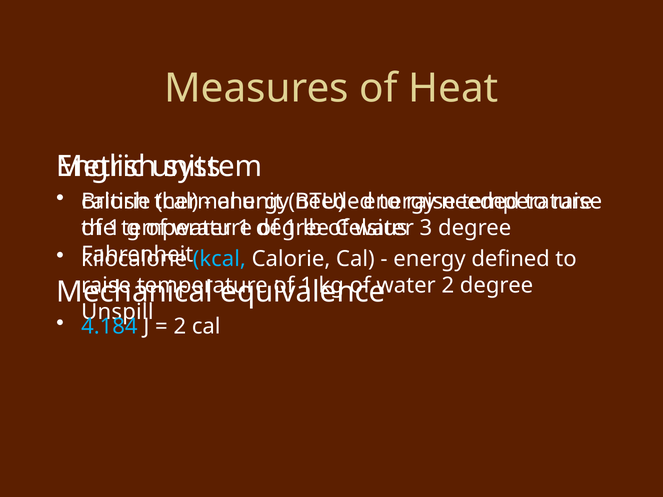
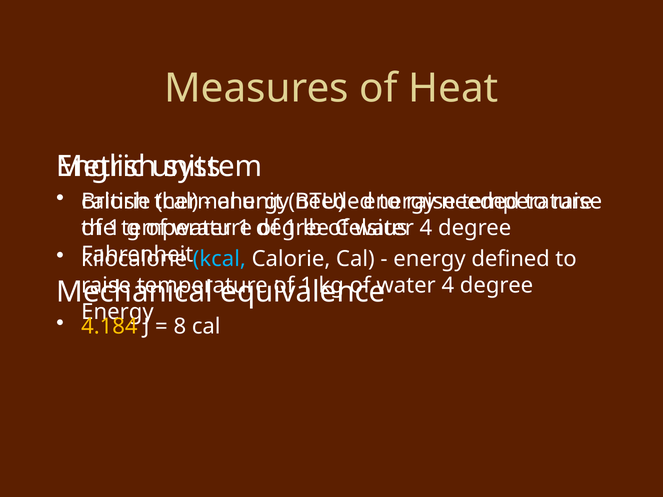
3: 3 -> 4 (426, 228)
2: 2 -> 4 (448, 286)
Unspill: Unspill -> Energy (117, 312)
4.184 colour: light blue -> yellow (109, 327)
2: 2 -> 8 (180, 327)
